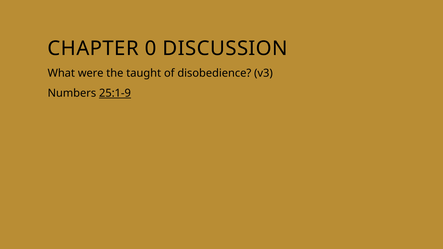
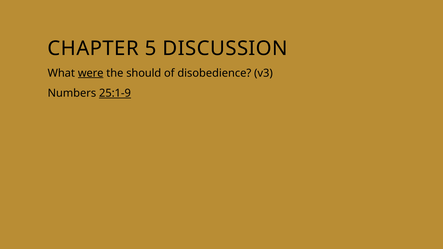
0: 0 -> 5 (151, 48)
were underline: none -> present (91, 73)
taught: taught -> should (144, 73)
